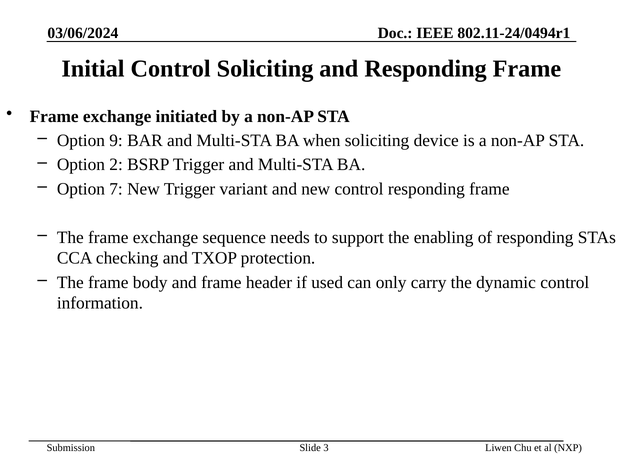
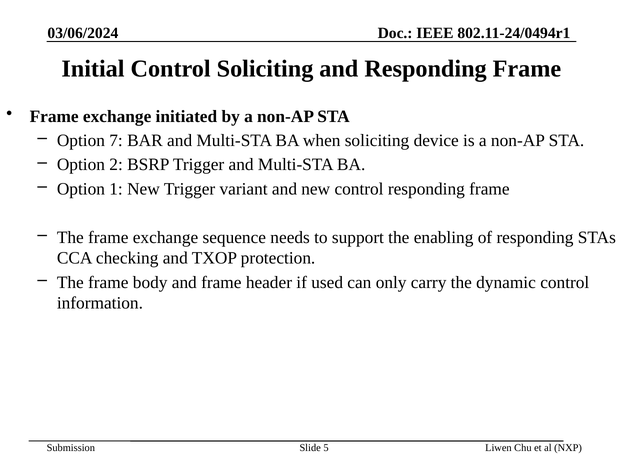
9: 9 -> 7 (116, 141)
7: 7 -> 1 (116, 189)
3: 3 -> 5 (326, 448)
